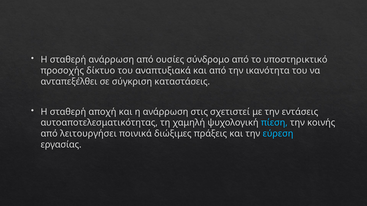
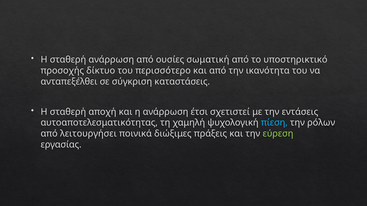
σύνδρομο: σύνδρομο -> σωματική (208, 60)
αναπτυξιακά: αναπτυξιακά -> περισσότερο (163, 71)
στις: στις -> έτσι (199, 112)
κοινής: κοινής -> ρόλων (321, 123)
εύρεση colour: light blue -> light green (278, 134)
